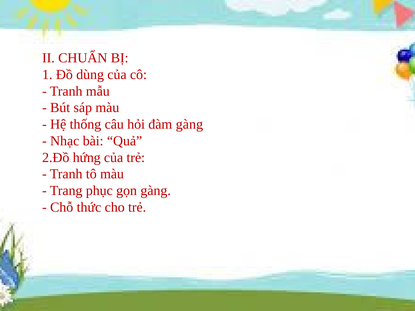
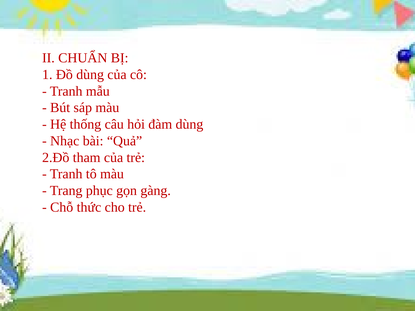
đàm gàng: gàng -> dùng (189, 124)
hứng: hứng -> tham (87, 158)
